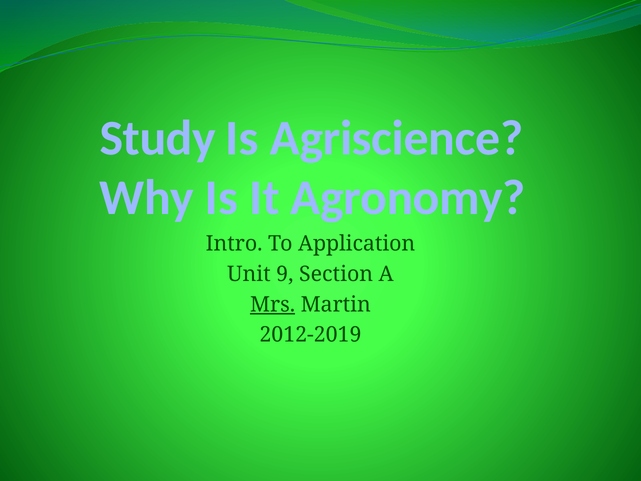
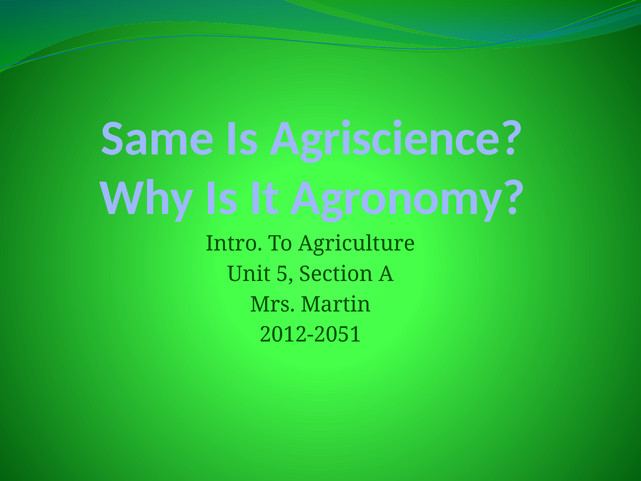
Study: Study -> Same (157, 138)
Application: Application -> Agriculture (357, 244)
9: 9 -> 5 (285, 274)
Mrs underline: present -> none (273, 304)
2012-2019: 2012-2019 -> 2012-2051 (310, 335)
